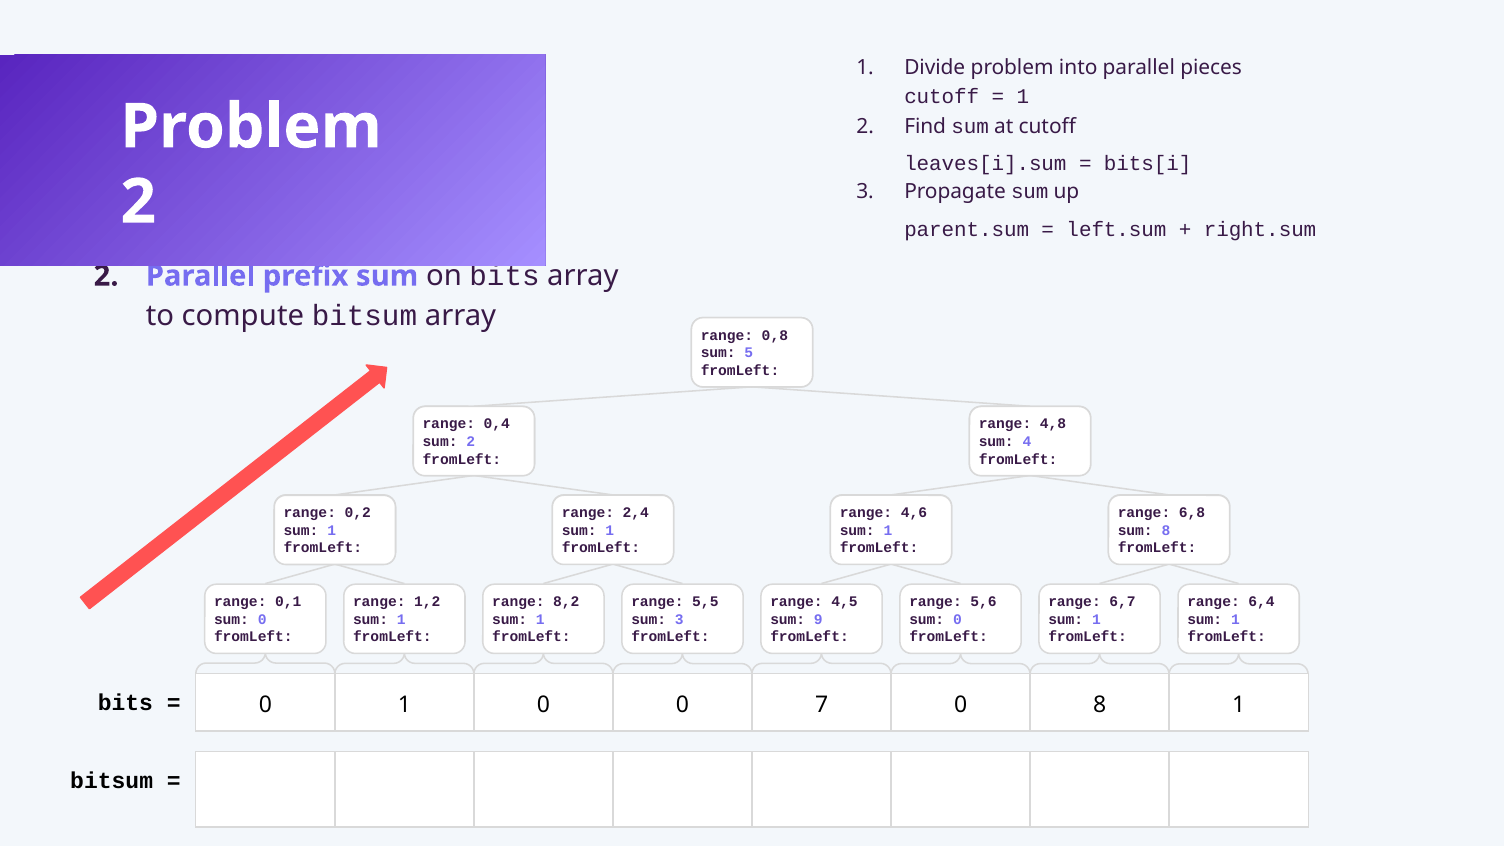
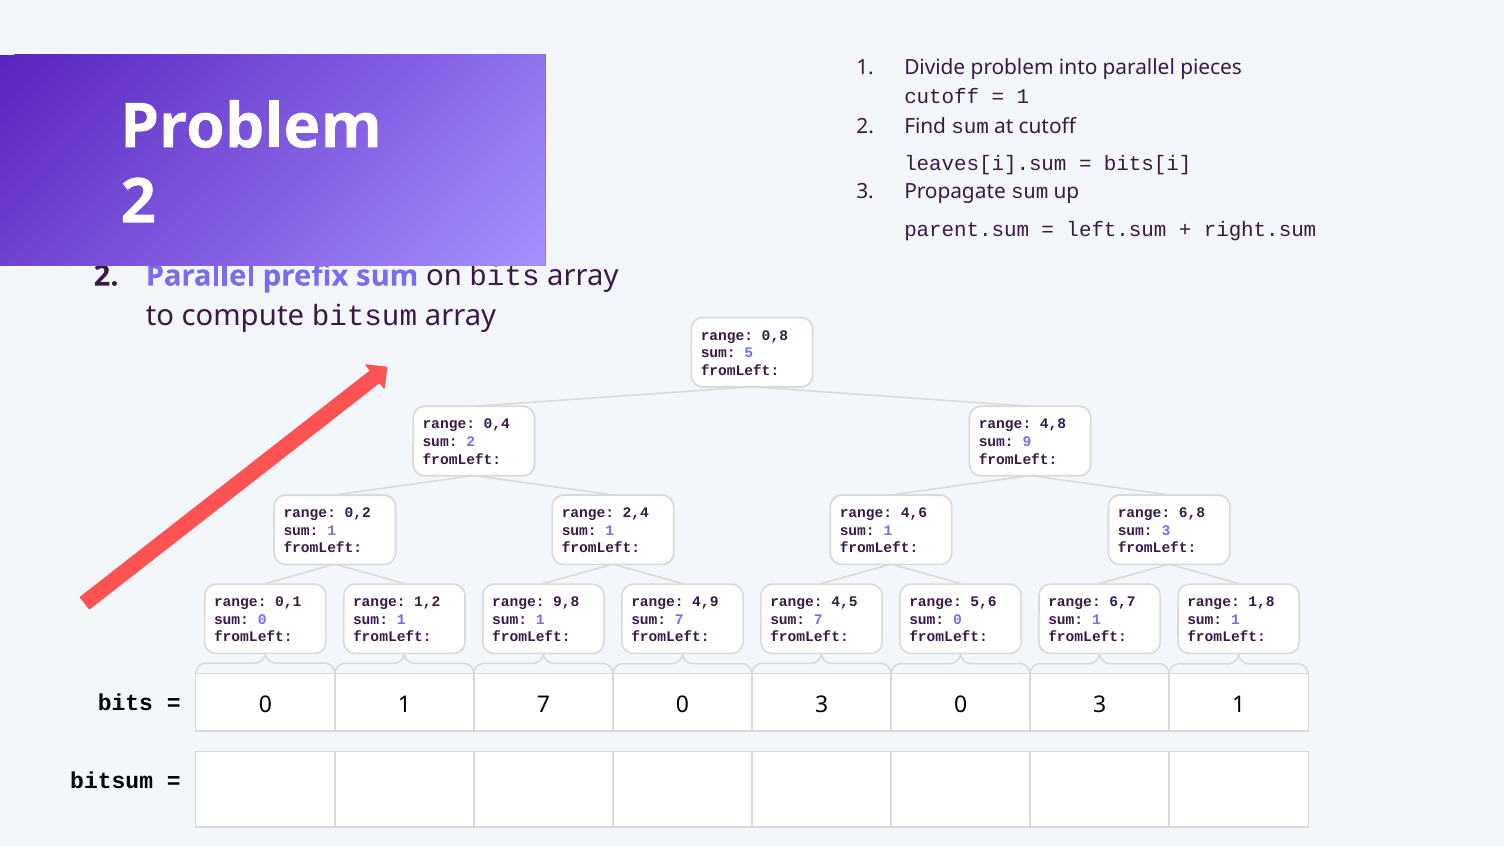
4: 4 -> 9 (1027, 442)
8: 8 -> 3 (1166, 530)
8,2: 8,2 -> 9,8 (566, 602)
5,5: 5,5 -> 4,9 (705, 602)
6,4: 6,4 -> 1,8 (1262, 602)
3: 3 -> 7 (679, 619)
9: 9 -> 7 (818, 619)
1 0: 0 -> 7 (543, 705)
7: 7 -> 3 (822, 705)
8: 8 -> 3 (1100, 705)
